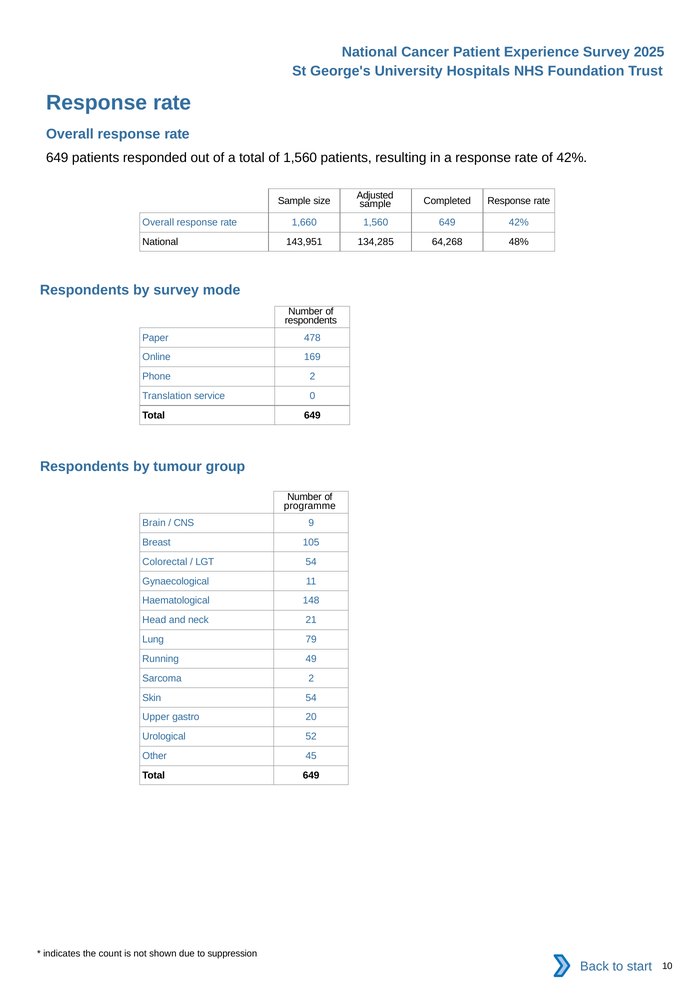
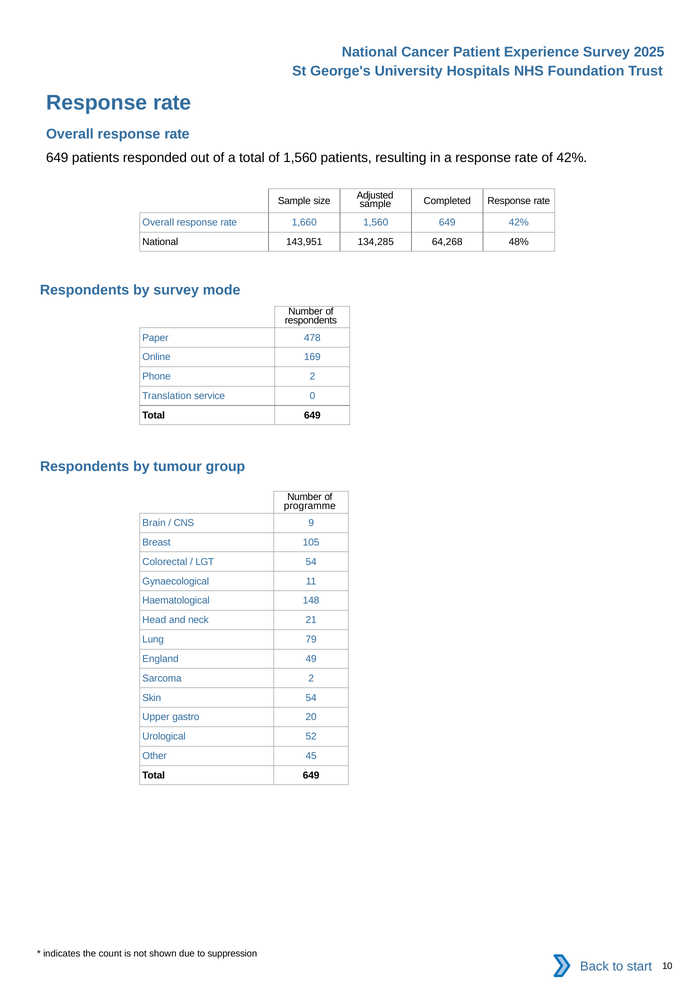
Running: Running -> England (161, 659)
